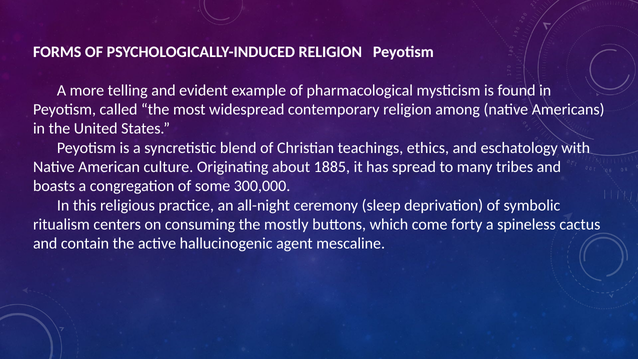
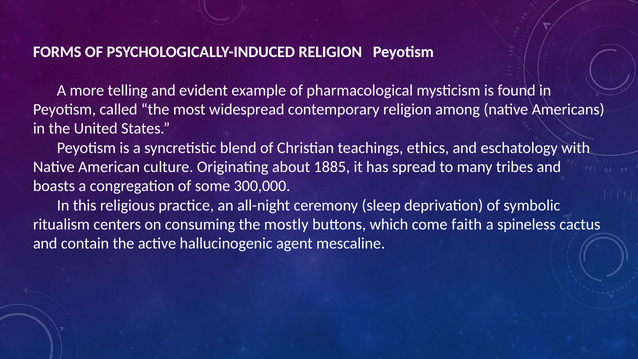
forty: forty -> faith (467, 224)
